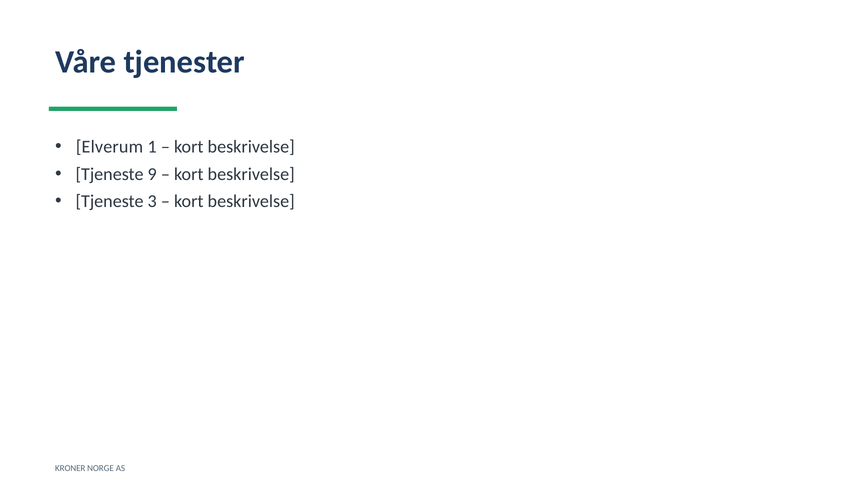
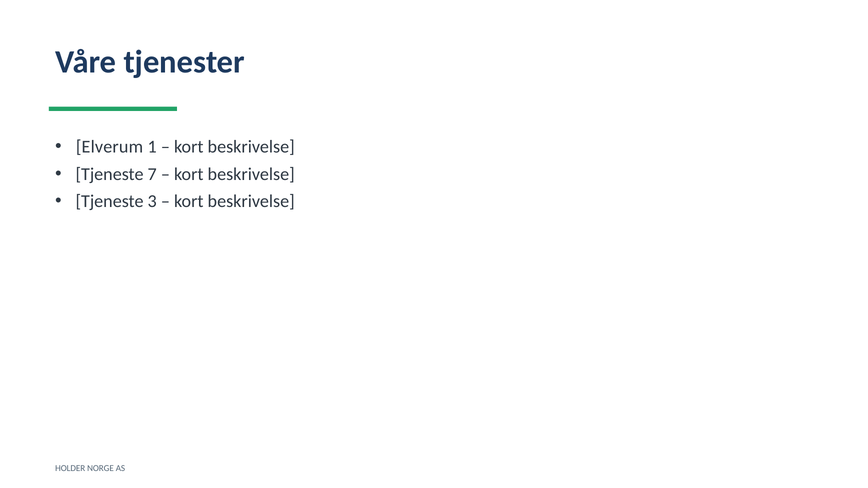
9: 9 -> 7 (152, 174)
KRONER: KRONER -> HOLDER (70, 468)
